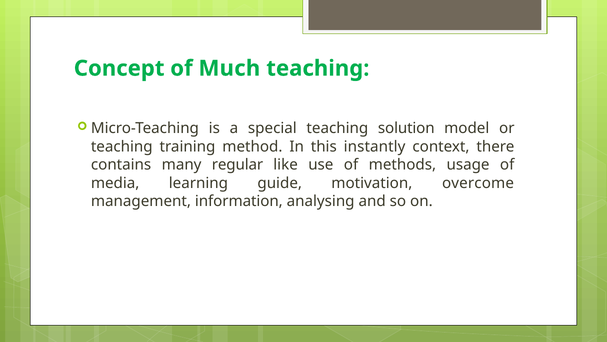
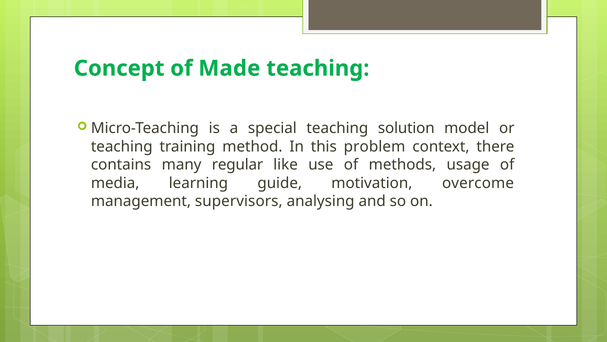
Much: Much -> Made (229, 68)
instantly: instantly -> problem (375, 146)
information: information -> supervisors (239, 201)
